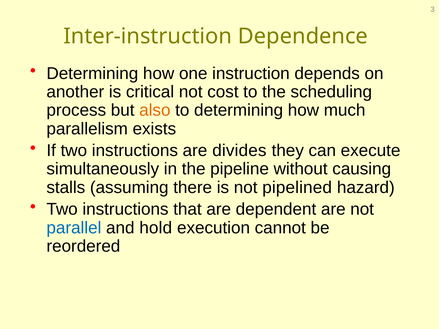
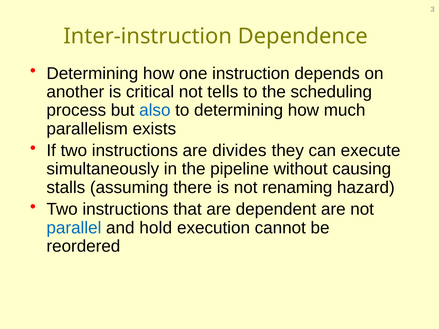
cost: cost -> tells (223, 92)
also colour: orange -> blue (155, 110)
pipelined: pipelined -> renaming (297, 188)
